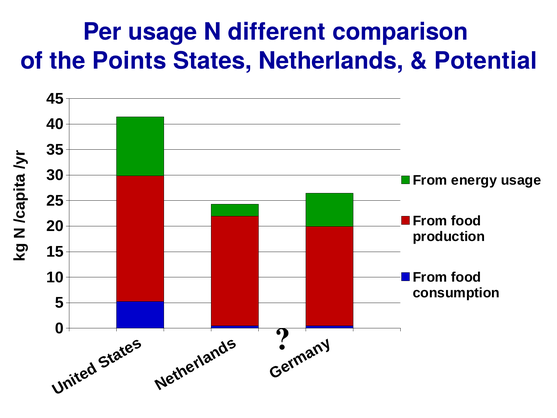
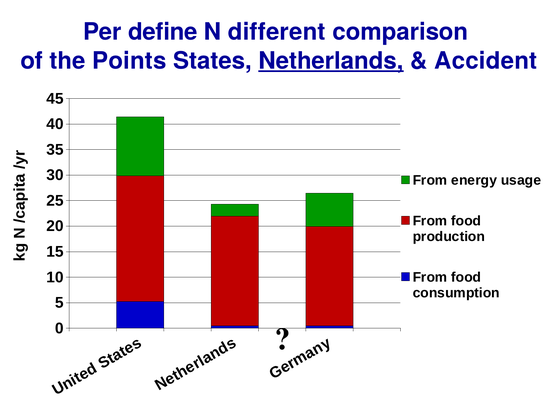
Per usage: usage -> define (163, 32)
Netherlands underline: none -> present (331, 61)
Potential: Potential -> Accident (486, 61)
